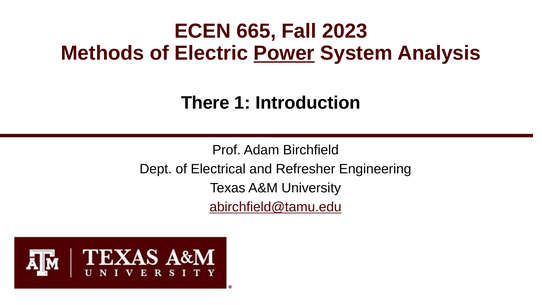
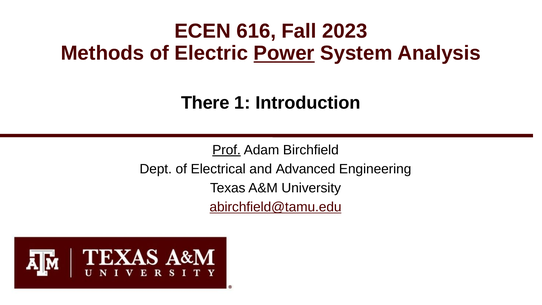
665: 665 -> 616 (256, 31)
Prof underline: none -> present (227, 150)
Refresher: Refresher -> Advanced (306, 169)
